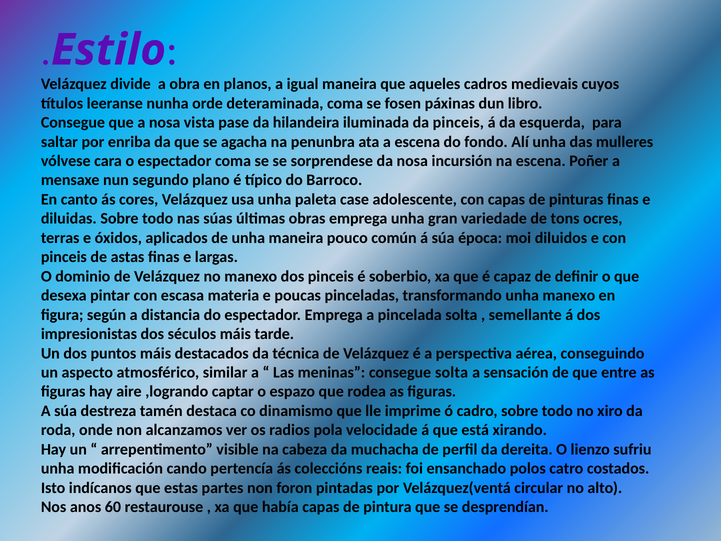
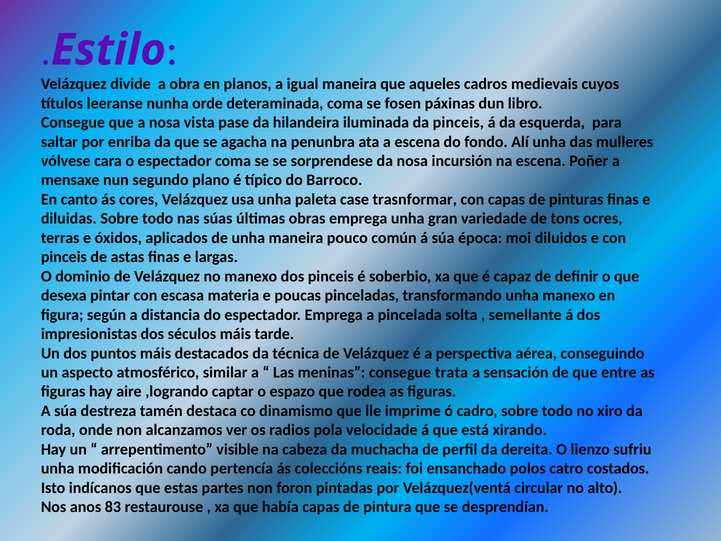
adolescente: adolescente -> trasnformar (415, 199)
consegue solta: solta -> trata (452, 372)
60: 60 -> 83 (113, 507)
